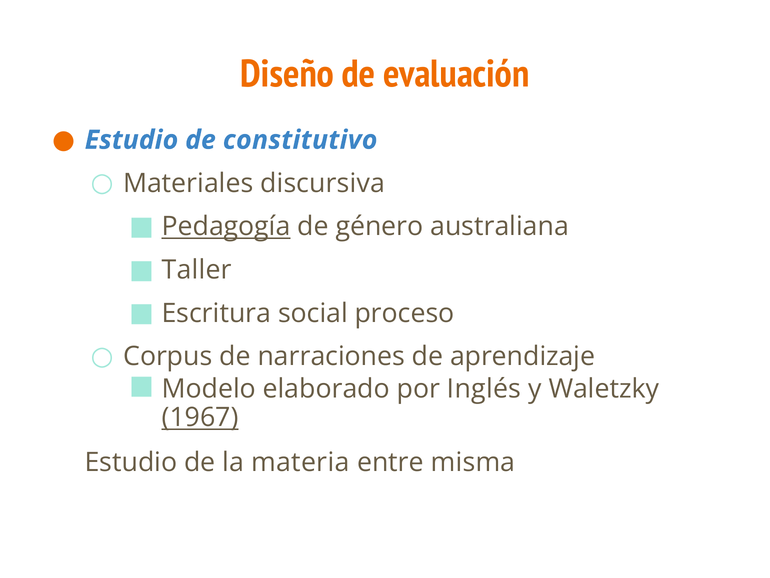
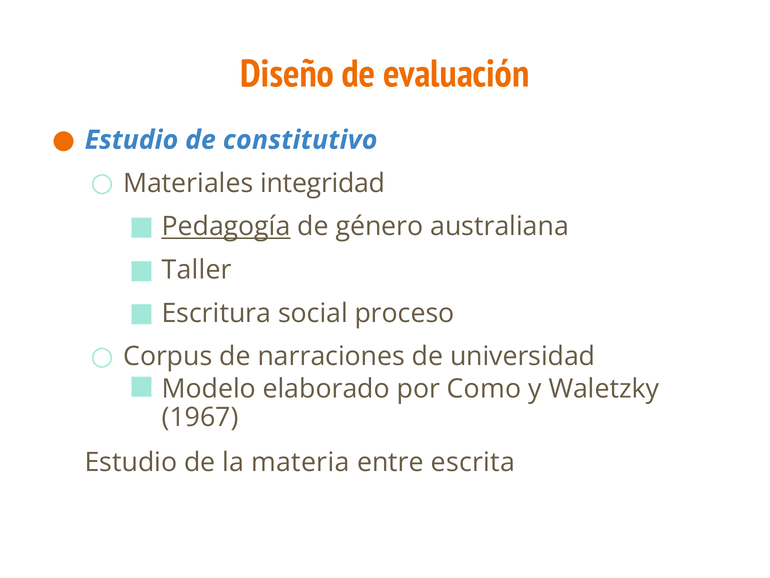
discursiva: discursiva -> integridad (323, 183)
aprendizaje: aprendizaje -> universidad (523, 356)
Inglés: Inglés -> Como (484, 388)
1967 underline: present -> none (200, 417)
misma: misma -> escrita (473, 462)
